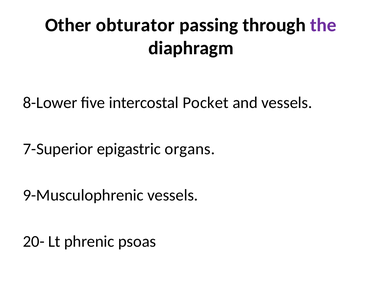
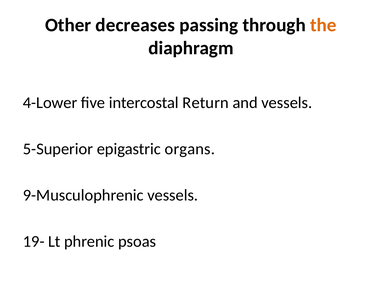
obturator: obturator -> decreases (135, 25)
the colour: purple -> orange (323, 25)
8-Lower: 8-Lower -> 4-Lower (50, 103)
Pocket: Pocket -> Return (206, 103)
7-Superior: 7-Superior -> 5-Superior (58, 149)
20-: 20- -> 19- (34, 242)
